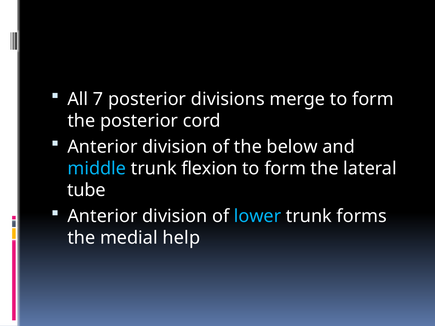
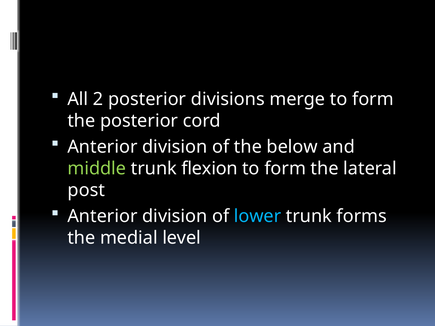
7: 7 -> 2 (98, 99)
middle colour: light blue -> light green (97, 169)
tube: tube -> post (86, 190)
help: help -> level (182, 238)
